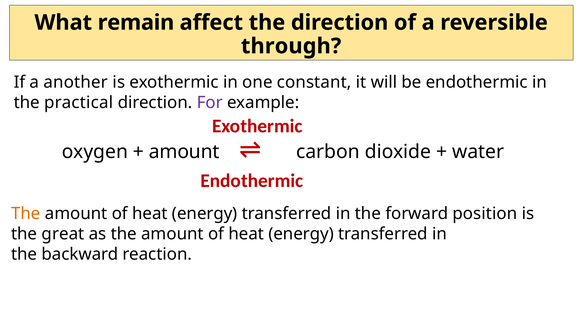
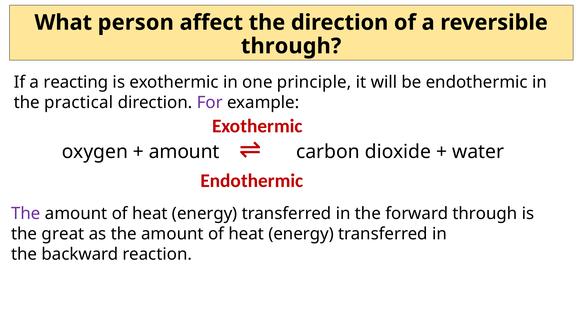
remain: remain -> person (136, 23)
another: another -> reacting (76, 82)
constant: constant -> principle (314, 82)
The colour: orange -> purple (26, 213)
forward position: position -> through (485, 213)
